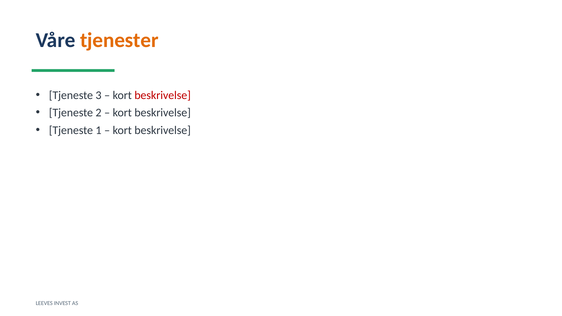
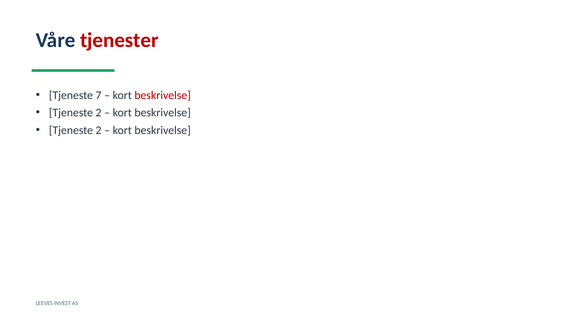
tjenester colour: orange -> red (119, 40)
3: 3 -> 7 (99, 95)
1: 1 -> 2 (99, 130)
